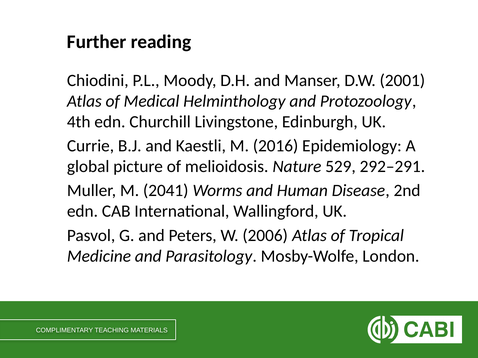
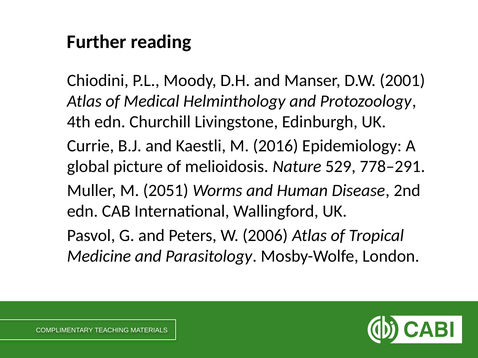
292–291: 292–291 -> 778–291 (392, 167)
2041: 2041 -> 2051 (166, 191)
